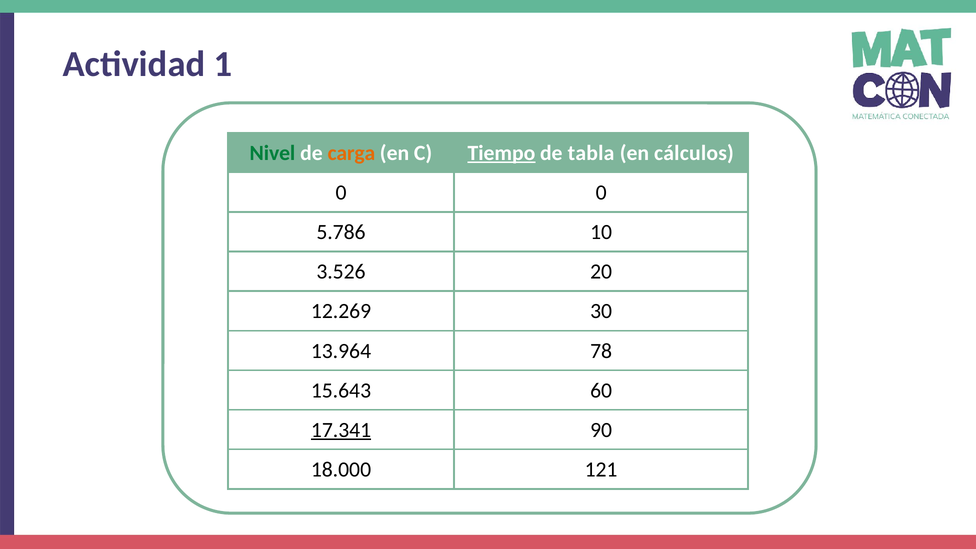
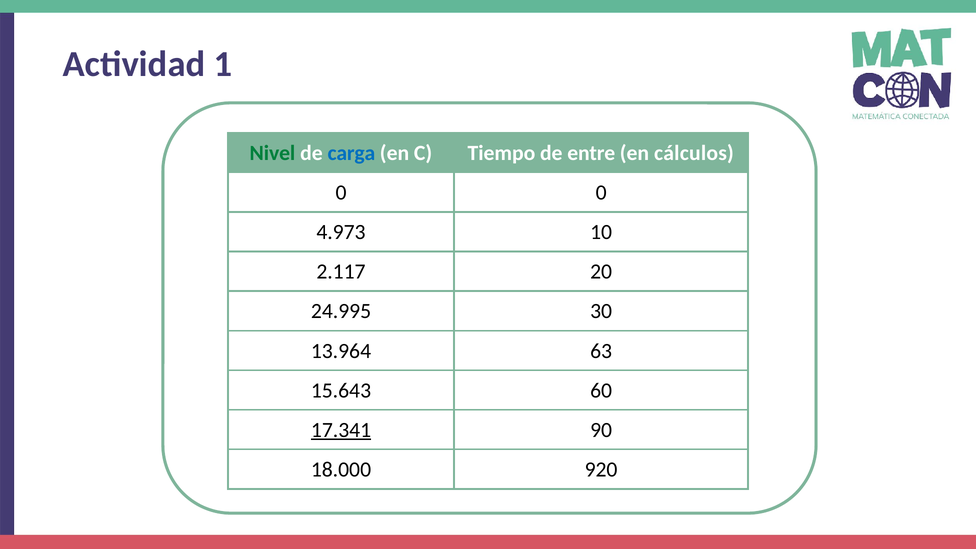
carga colour: orange -> blue (351, 153)
Tiempo underline: present -> none (501, 153)
tabla: tabla -> entre (591, 153)
5.786: 5.786 -> 4.973 (341, 232)
3.526: 3.526 -> 2.117 (341, 272)
12.269: 12.269 -> 24.995 (341, 311)
78: 78 -> 63 (601, 351)
121: 121 -> 920 (601, 470)
